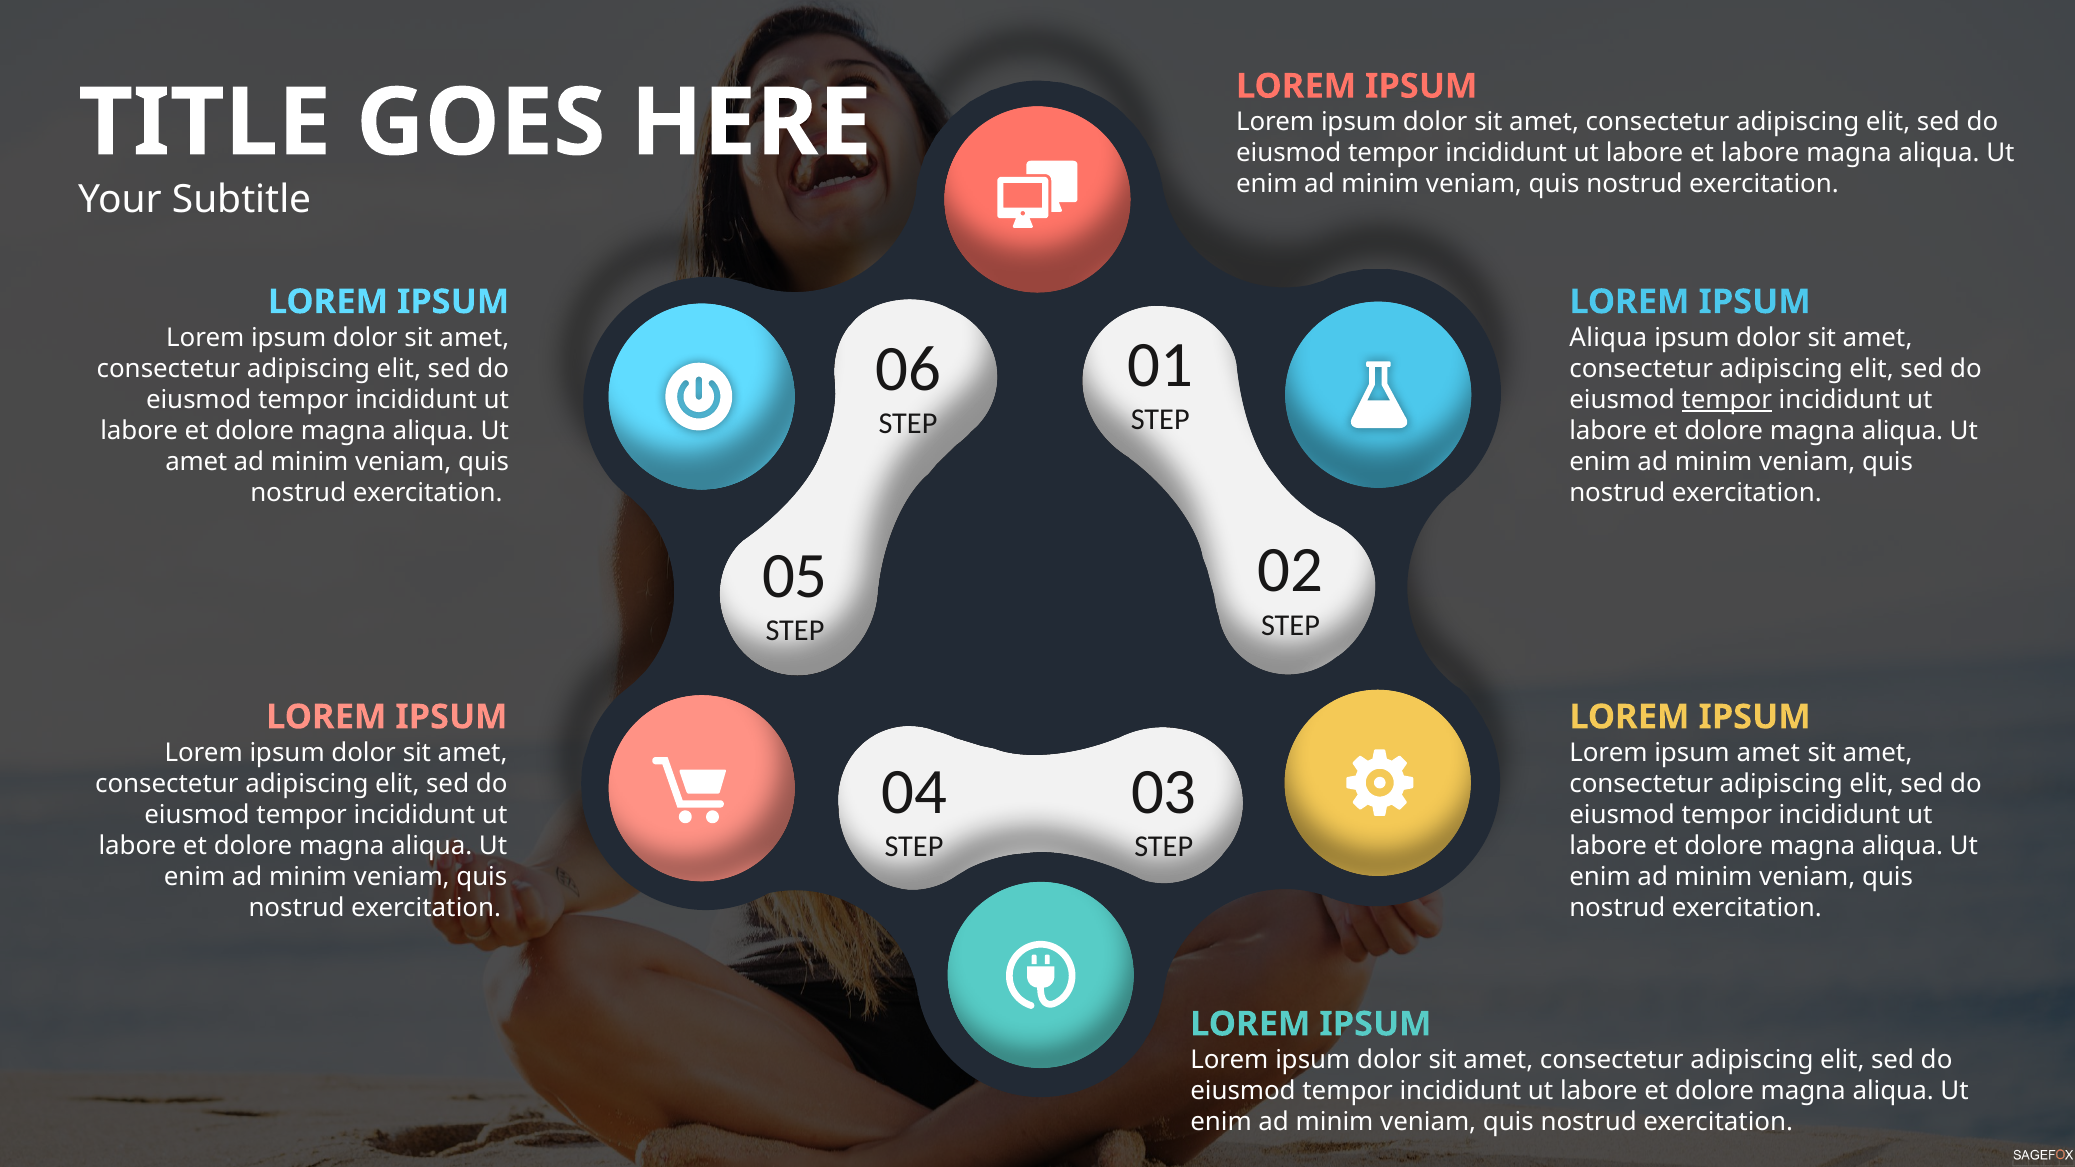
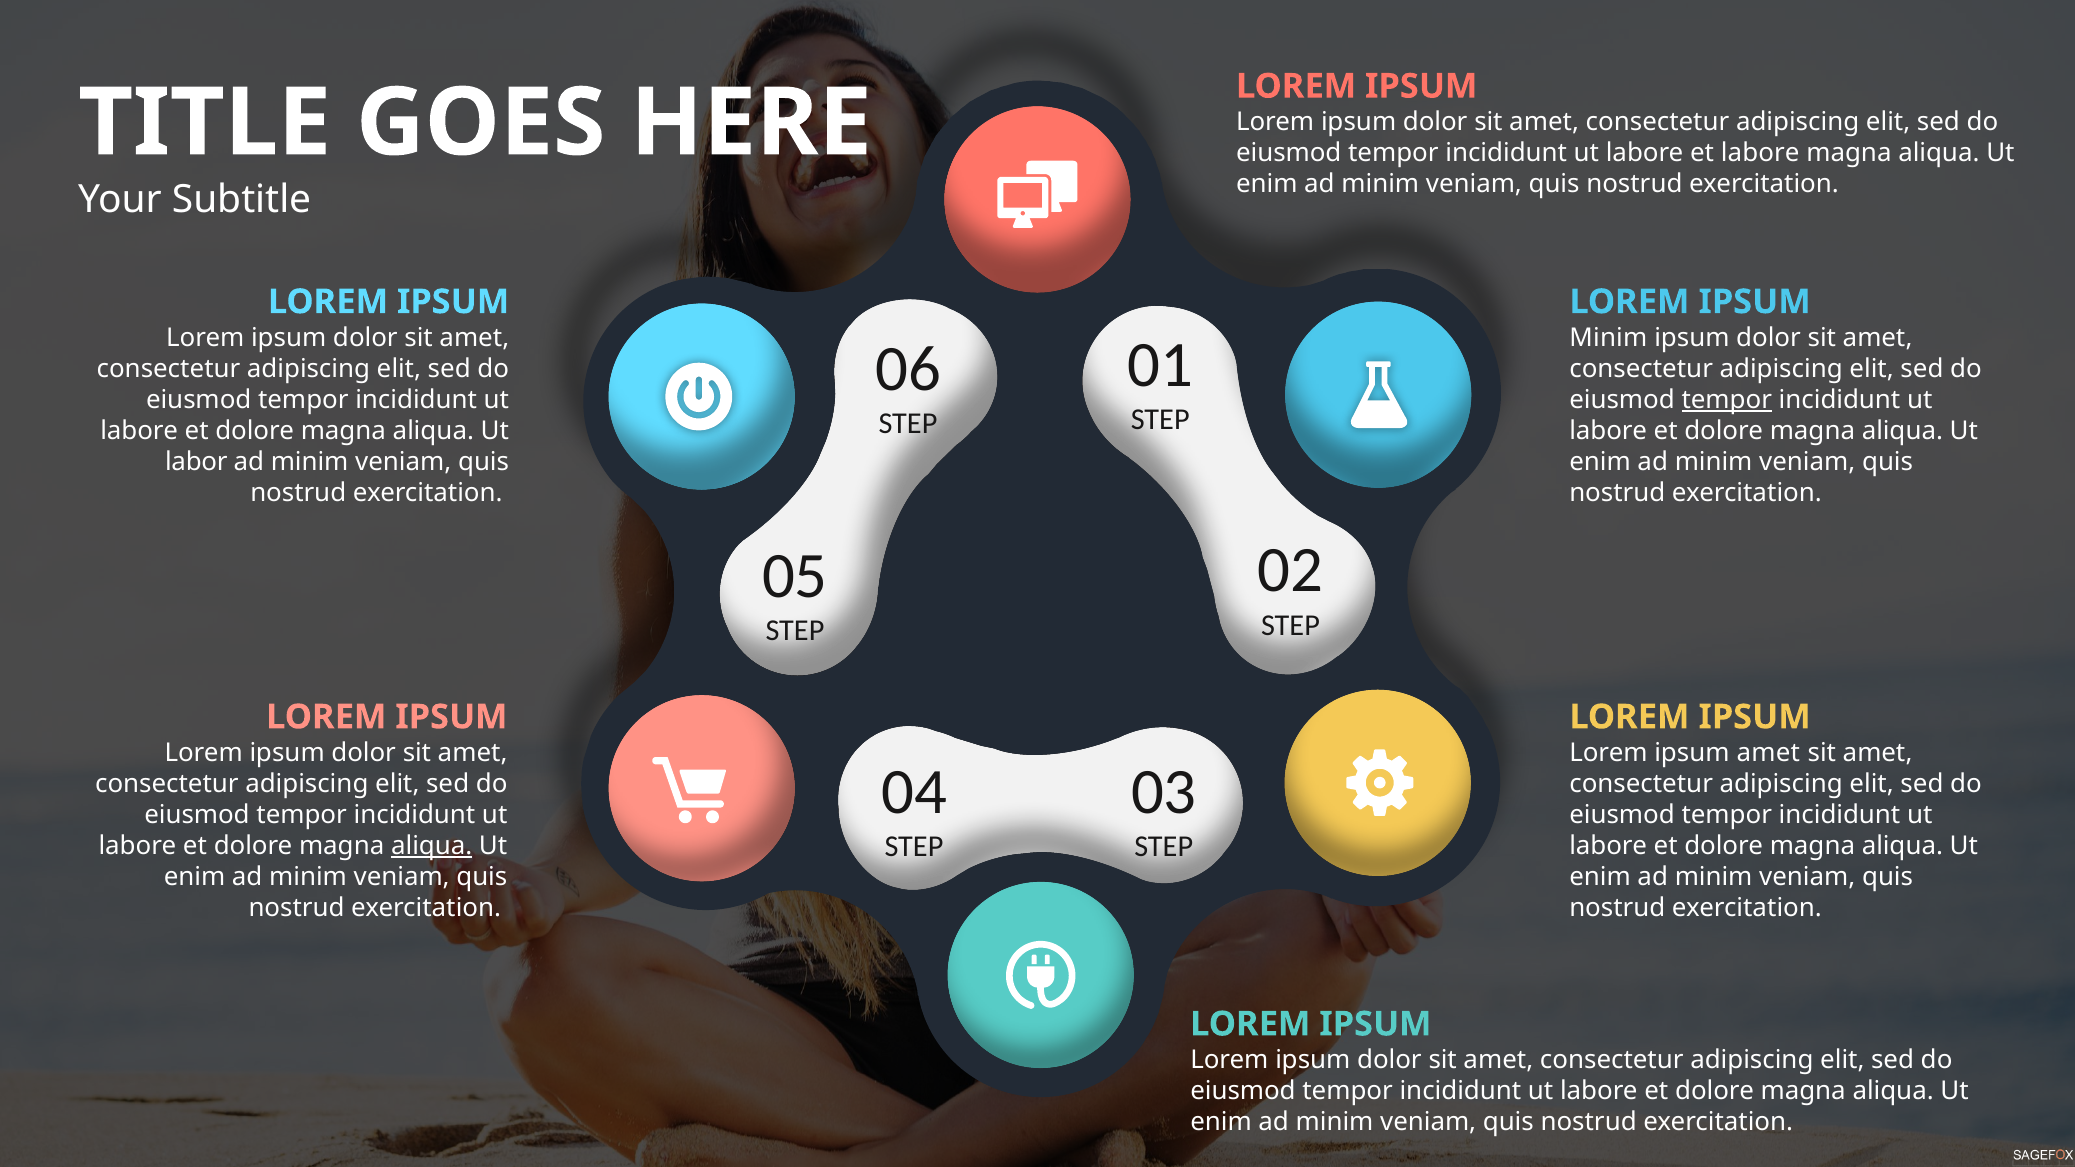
Aliqua: Aliqua -> Minim (1608, 338)
amet: amet -> labor (196, 462)
aliqua underline: none -> present (432, 846)
